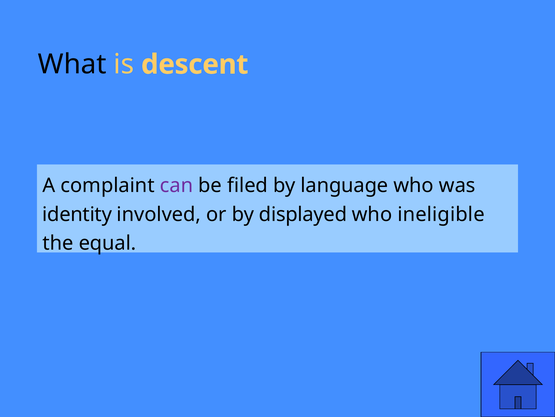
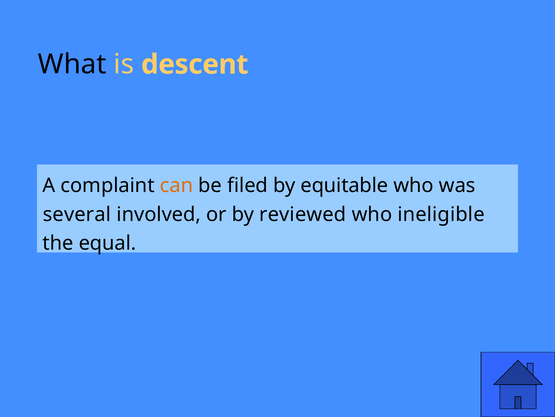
can colour: purple -> orange (176, 185)
language: language -> equitable (344, 185)
identity: identity -> several (77, 214)
displayed: displayed -> reviewed (303, 214)
